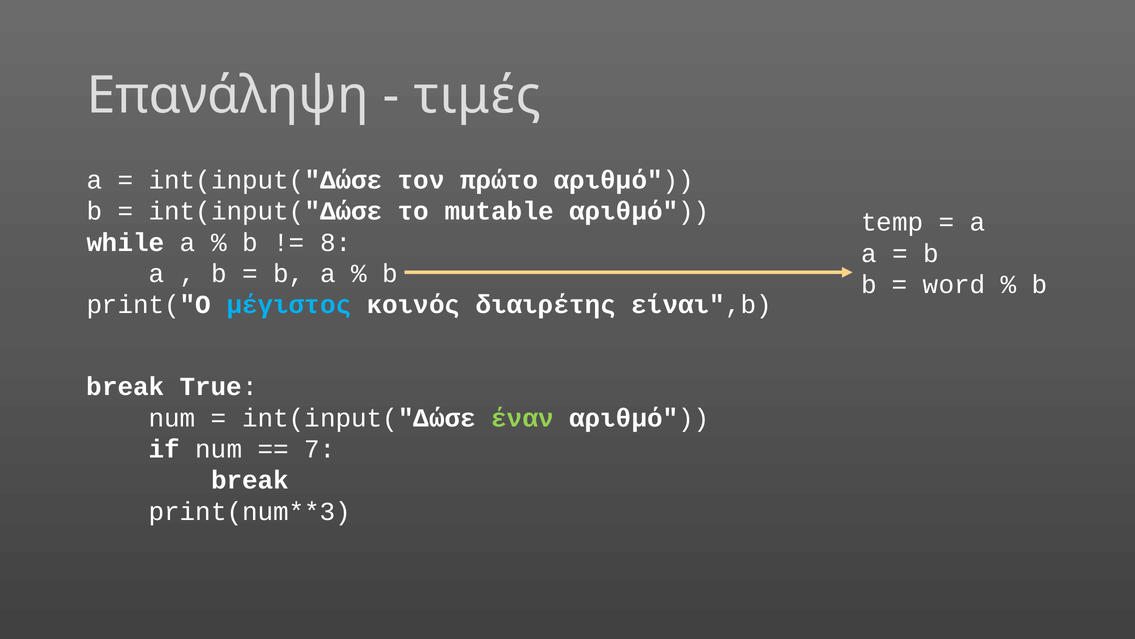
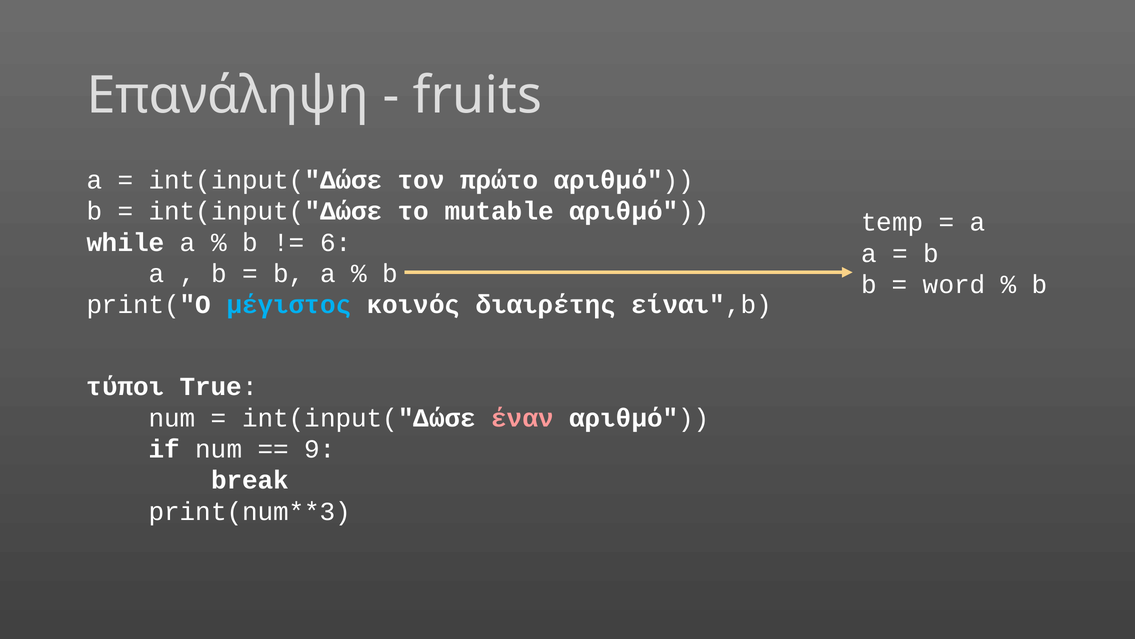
τιμές: τιμές -> fruits (477, 95)
8: 8 -> 6 (336, 242)
break: break -> τύποι (125, 386)
έναν colour: light green -> pink (523, 418)
7: 7 -> 9 (320, 449)
